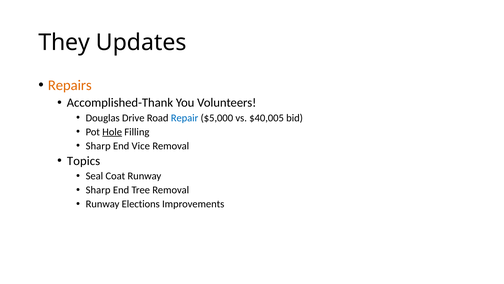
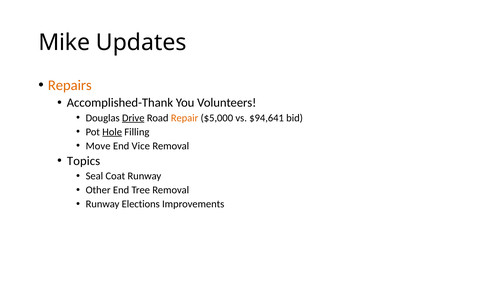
They: They -> Mike (64, 42)
Drive underline: none -> present (133, 118)
Repair colour: blue -> orange (185, 118)
$40,005: $40,005 -> $94,641 (267, 118)
Sharp: Sharp -> Move (98, 146)
Sharp: Sharp -> Other (98, 190)
